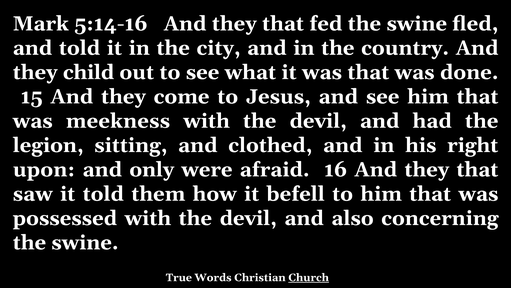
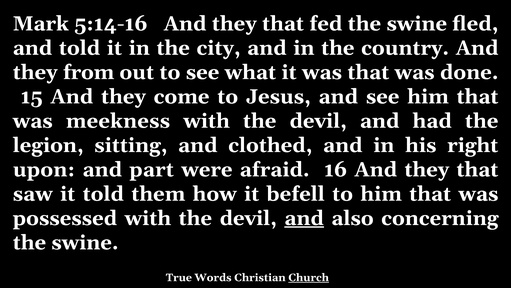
child: child -> from (89, 72)
only: only -> part (152, 169)
and underline: none -> present (304, 218)
